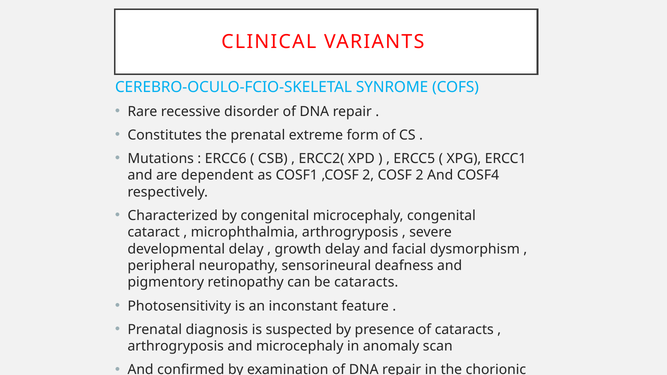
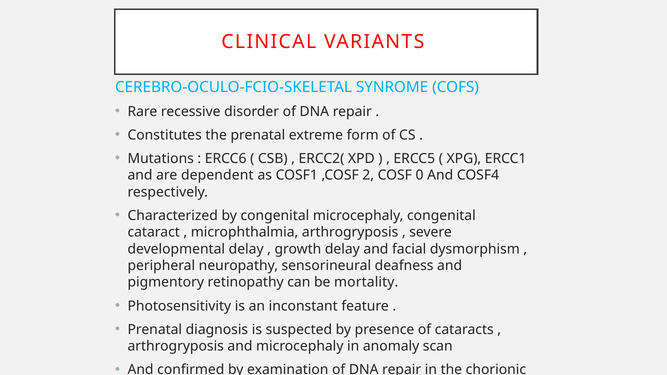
COSF 2: 2 -> 0 (420, 175)
be cataracts: cataracts -> mortality (366, 282)
